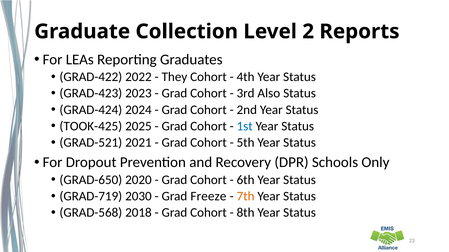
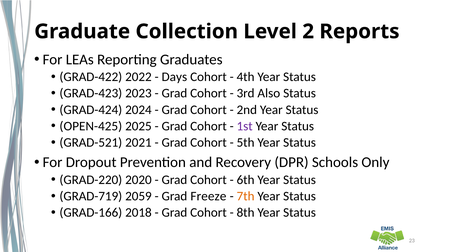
They: They -> Days (174, 77)
TOOK-425: TOOK-425 -> OPEN-425 (91, 126)
1st colour: blue -> purple (245, 126)
GRAD-650: GRAD-650 -> GRAD-220 (91, 180)
2030: 2030 -> 2059 (138, 197)
GRAD-568: GRAD-568 -> GRAD-166 (91, 213)
